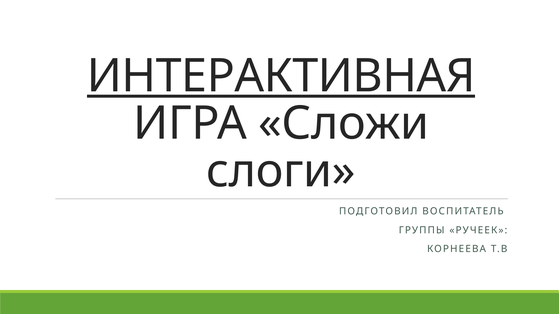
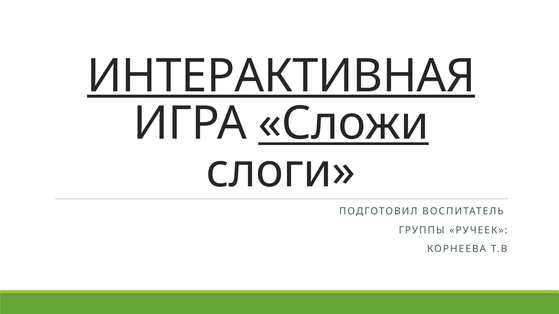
Сложи underline: none -> present (344, 124)
